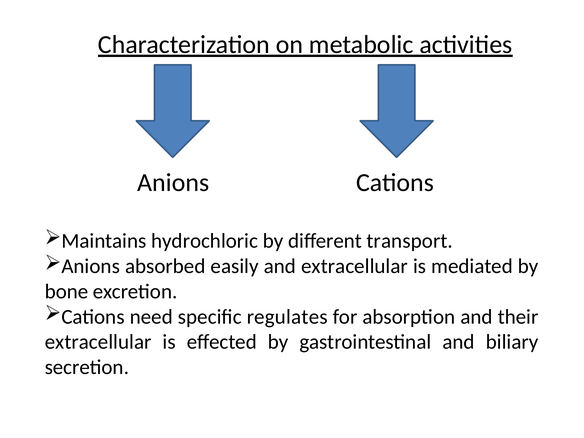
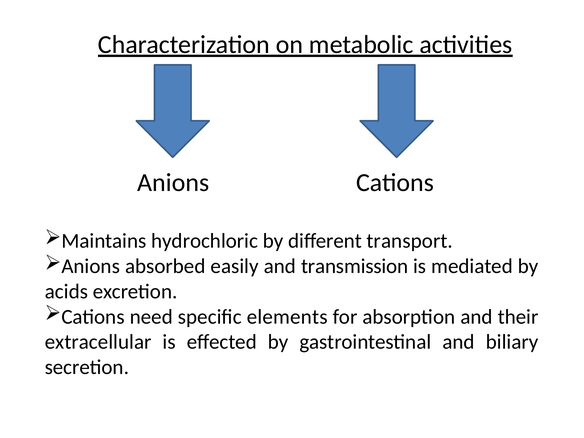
and extracellular: extracellular -> transmission (355, 266)
bone: bone -> acids (66, 291)
regulates: regulates -> elements (287, 317)
